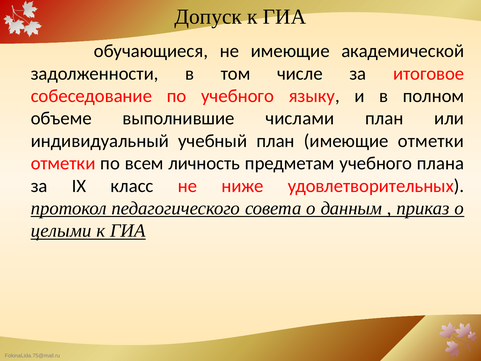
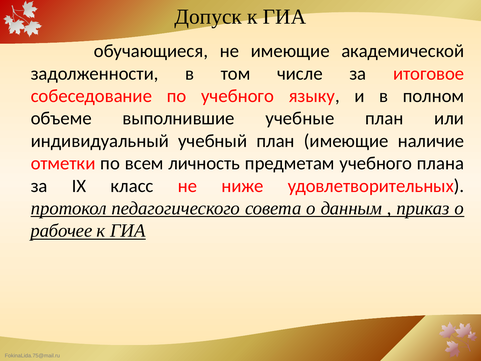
числами: числами -> учебные (300, 118)
имеющие отметки: отметки -> наличие (431, 141)
целыми: целыми -> рабочее (61, 231)
